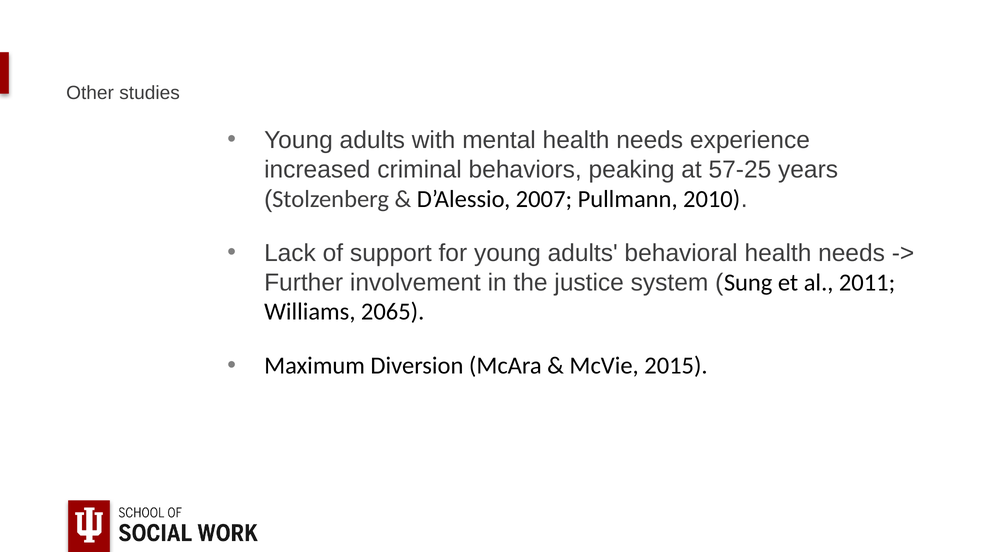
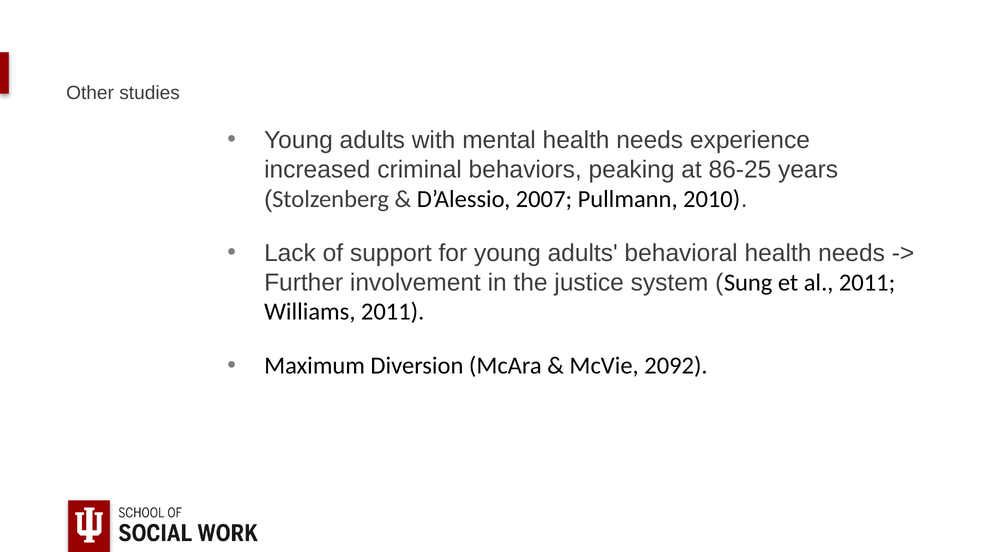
57-25: 57-25 -> 86-25 (740, 170)
Williams 2065: 2065 -> 2011 (393, 312)
2015: 2015 -> 2092 (676, 366)
